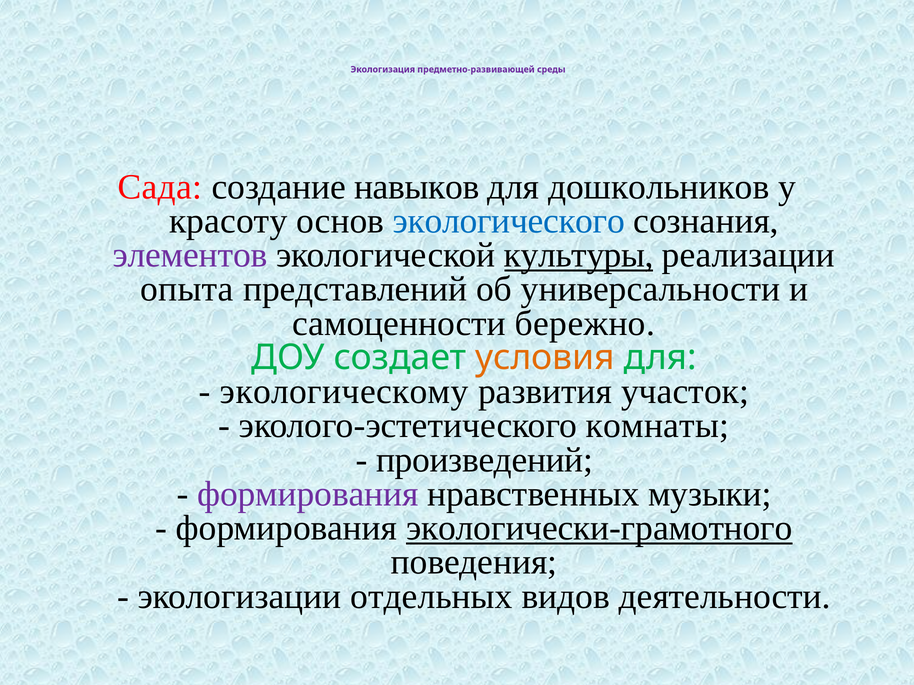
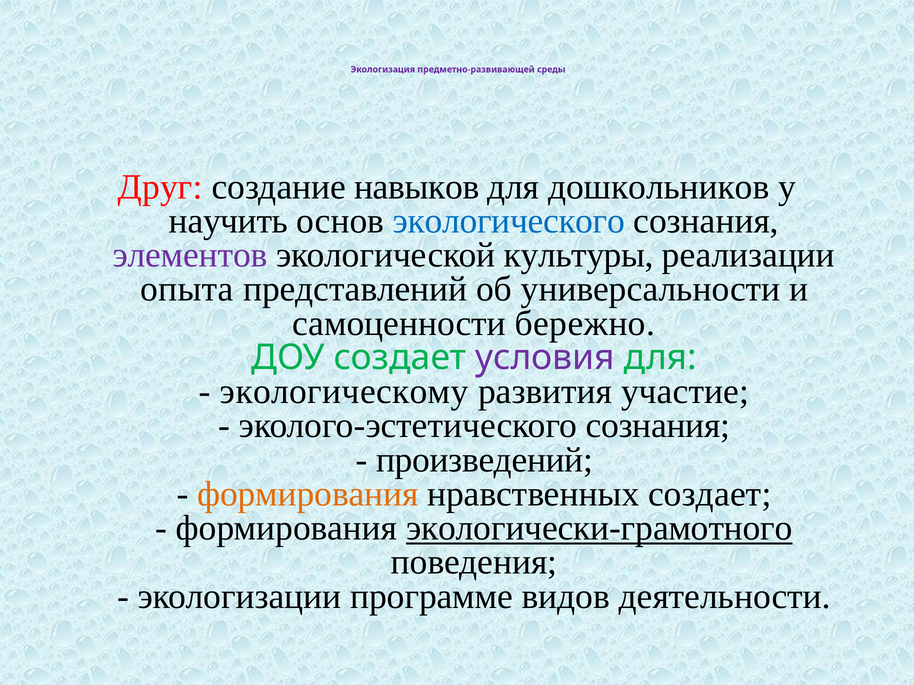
Сада: Сада -> Друг (160, 187)
красоту: красоту -> научить (228, 221)
культуры underline: present -> none (579, 255)
условия colour: orange -> purple (545, 358)
участок: участок -> участие (685, 392)
эколого-эстетического комнаты: комнаты -> сознания (658, 426)
формирования colour: purple -> orange (308, 494)
нравственных музыки: музыки -> создает (710, 494)
отдельных: отдельных -> программе (432, 597)
